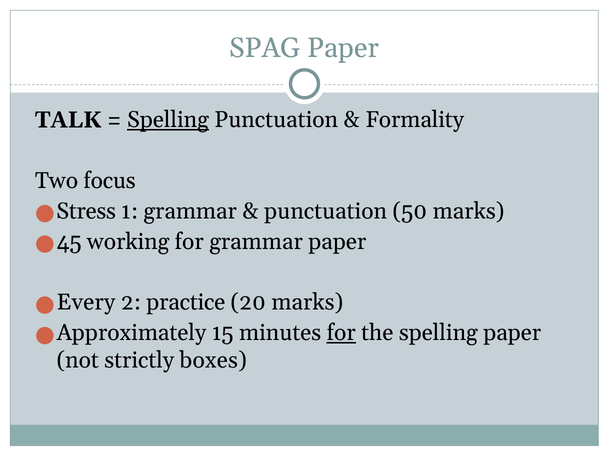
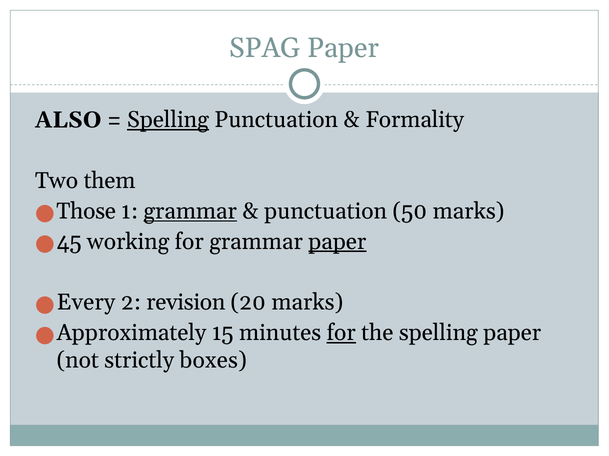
TALK: TALK -> ALSO (68, 120)
focus: focus -> them (110, 181)
Stress: Stress -> Those (86, 211)
grammar underline: none -> present (190, 211)
paper underline: none -> present (337, 242)
practice: practice -> revision (186, 303)
